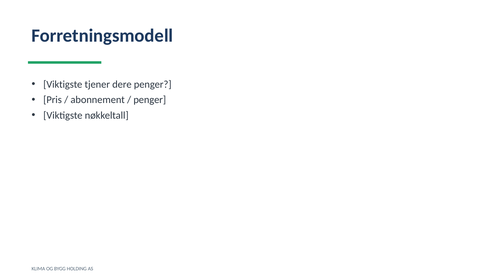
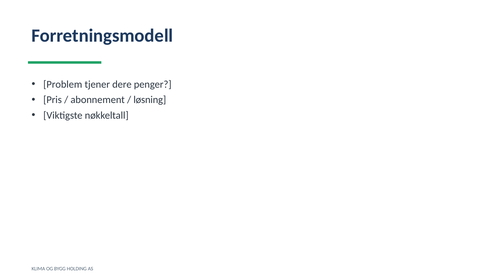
Viktigste: Viktigste -> Problem (63, 84)
penger: penger -> løsning (150, 100)
